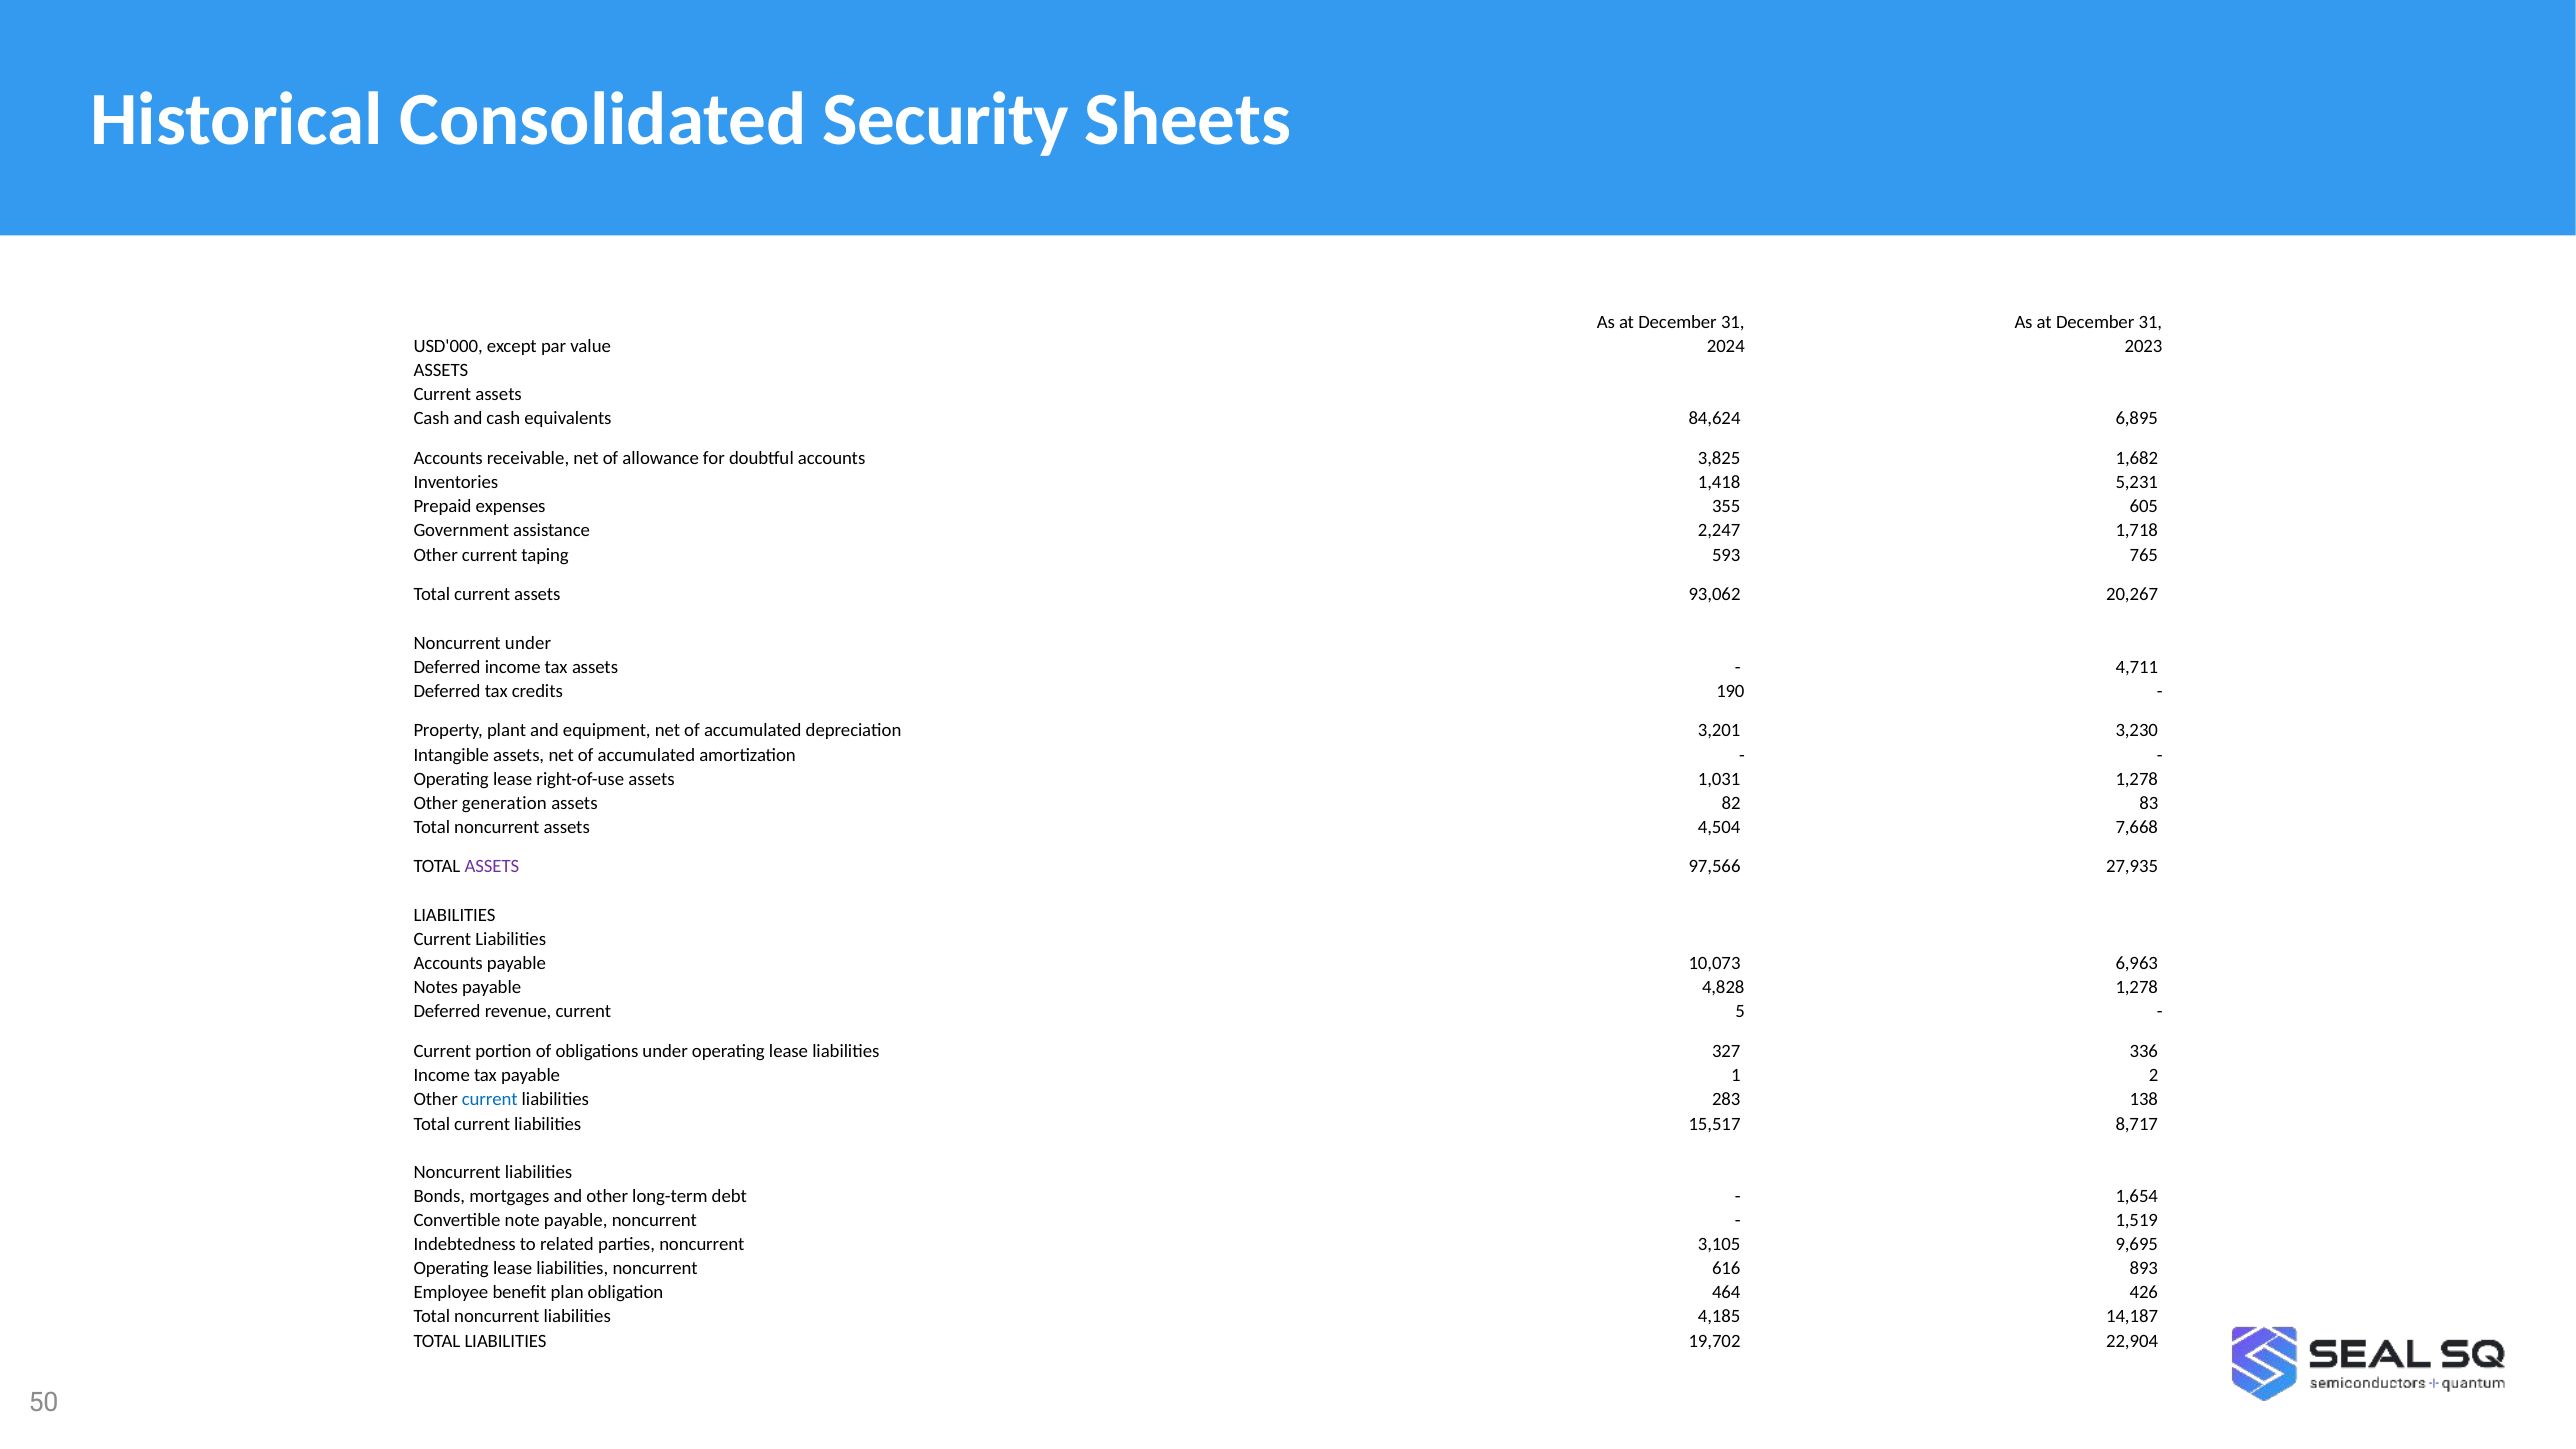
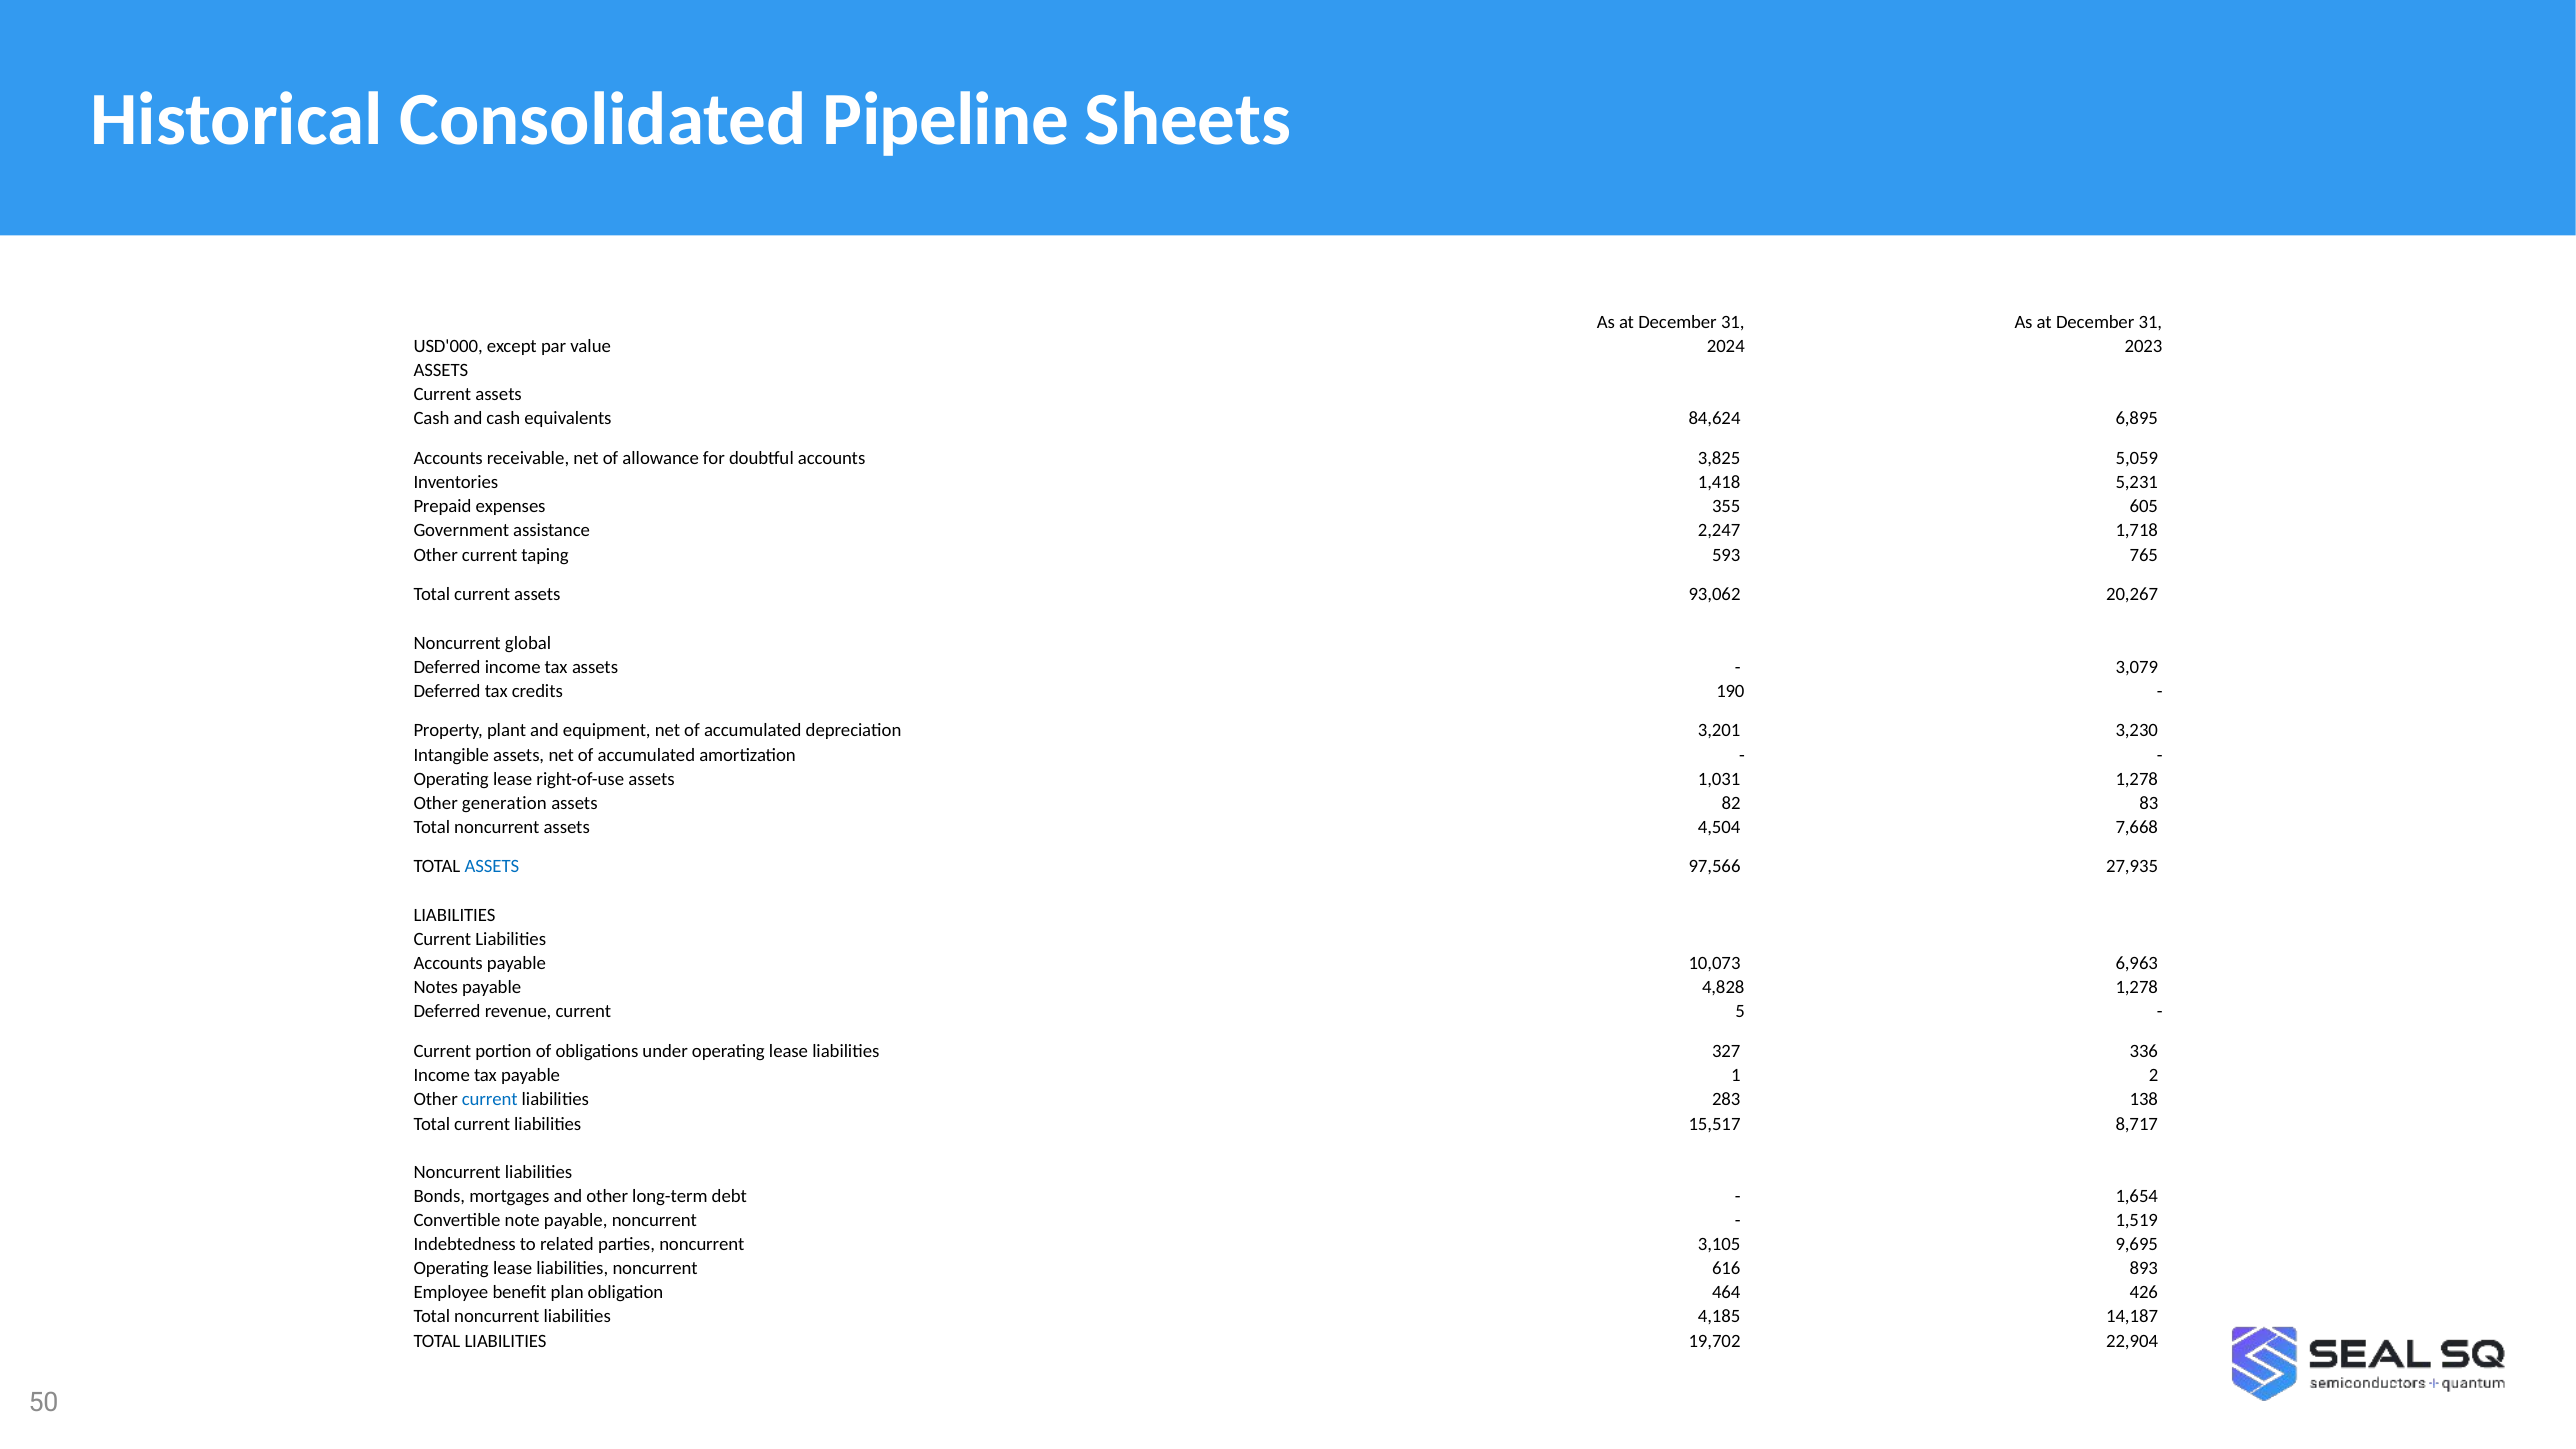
Security: Security -> Pipeline (946, 119)
1,682: 1,682 -> 5,059 (2137, 458)
Noncurrent under: under -> global (528, 643)
4,711: 4,711 -> 3,079 (2137, 667)
ASSETS colour: purple -> blue (492, 867)
